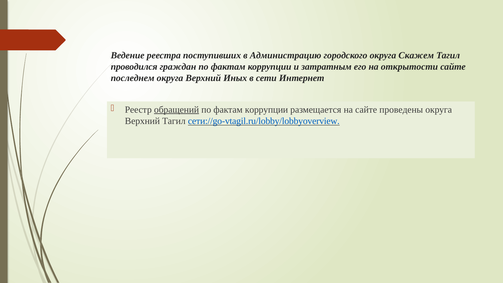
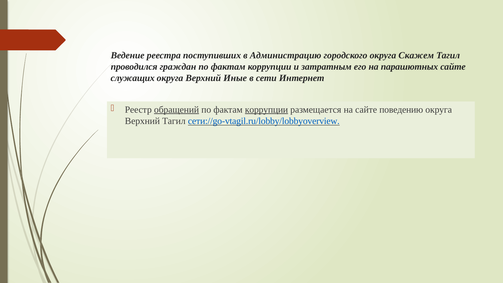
открытости: открытости -> парашютных (409, 67)
последнем: последнем -> служащих (133, 78)
Иных: Иных -> Иные (235, 78)
коррупции underline: none -> present (266, 110)
проведены: проведены -> поведению (401, 110)
